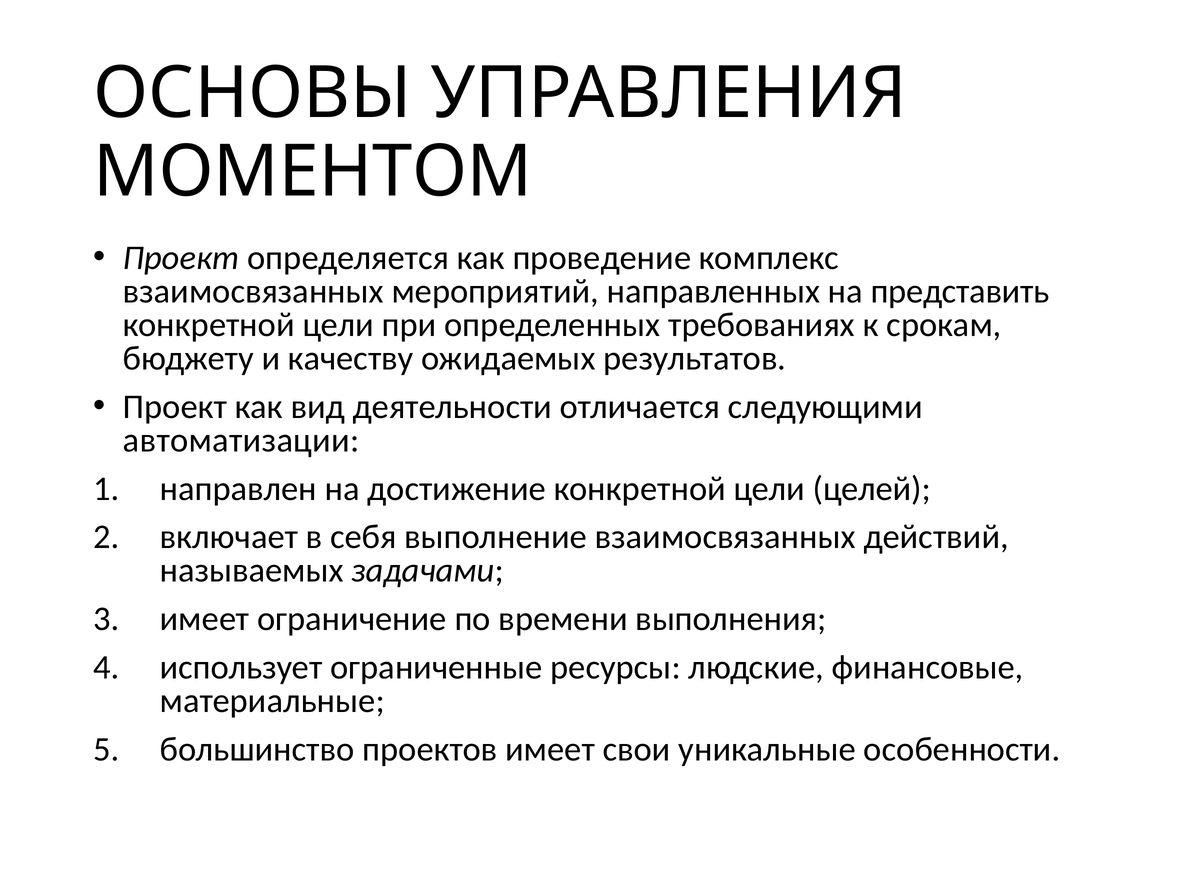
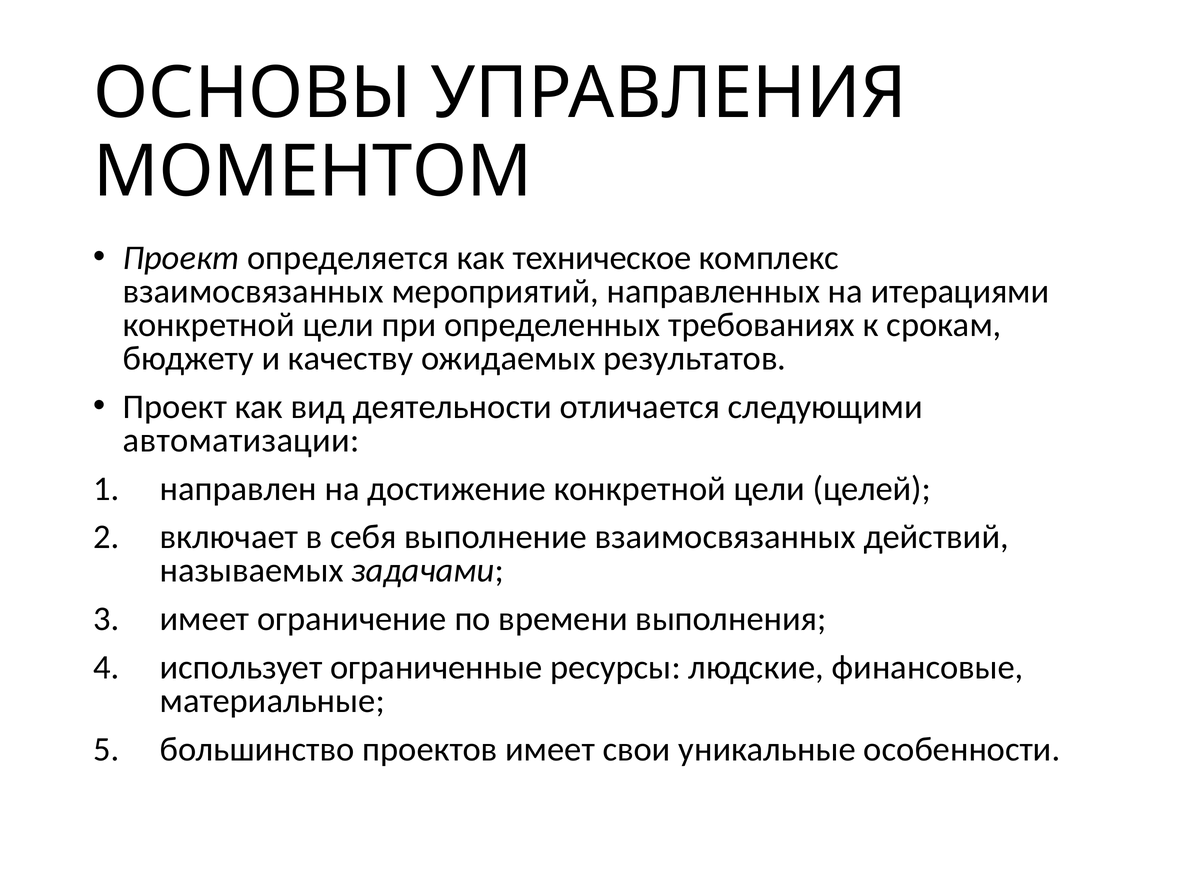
проведение: проведение -> техническое (602, 258)
представить: представить -> итерациями (960, 291)
